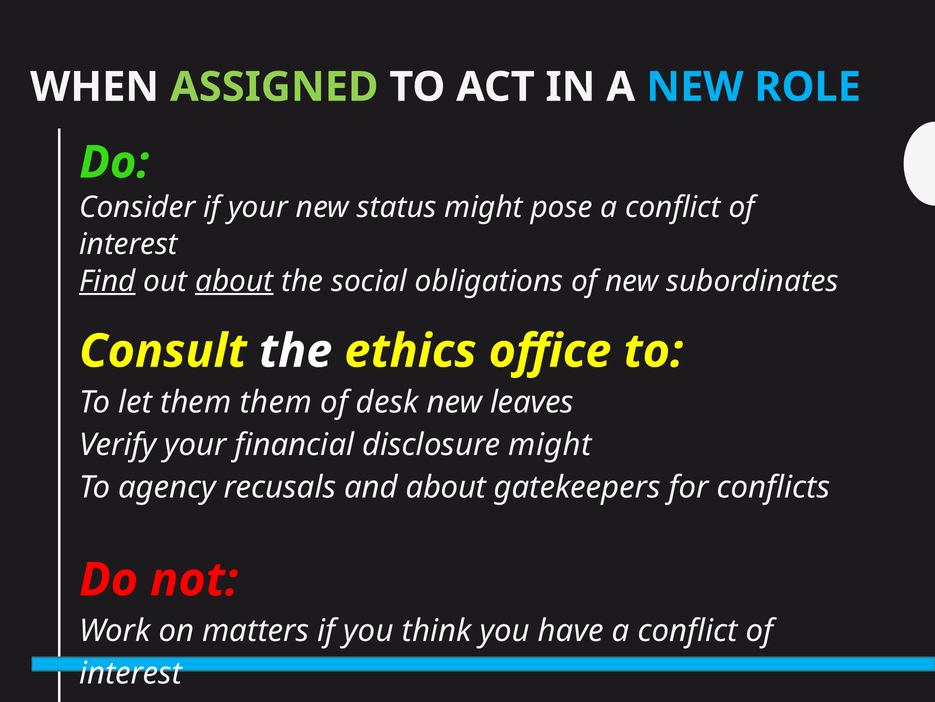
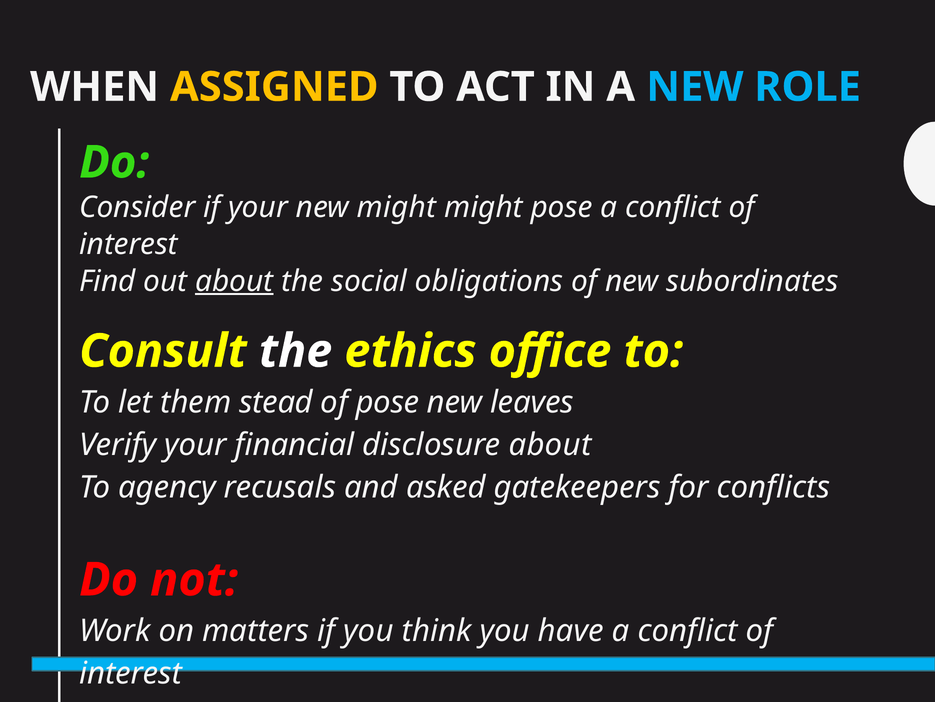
ASSIGNED colour: light green -> yellow (274, 87)
new status: status -> might (397, 207)
Find underline: present -> none (107, 281)
them them: them -> stead (276, 402)
of desk: desk -> pose (387, 402)
disclosure might: might -> about (550, 444)
and about: about -> asked (446, 487)
